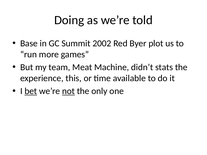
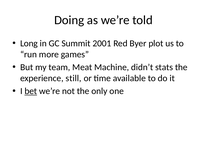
Base: Base -> Long (29, 43)
2002: 2002 -> 2001 (102, 43)
this: this -> still (74, 78)
not underline: present -> none (68, 91)
